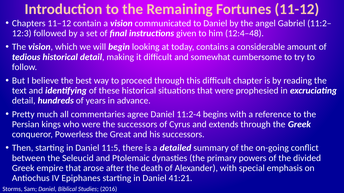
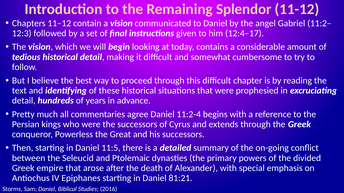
Fortunes: Fortunes -> Splendor (244, 9)
12:4–48: 12:4–48 -> 12:4–17 (244, 33)
41:21: 41:21 -> 81:21 (180, 178)
